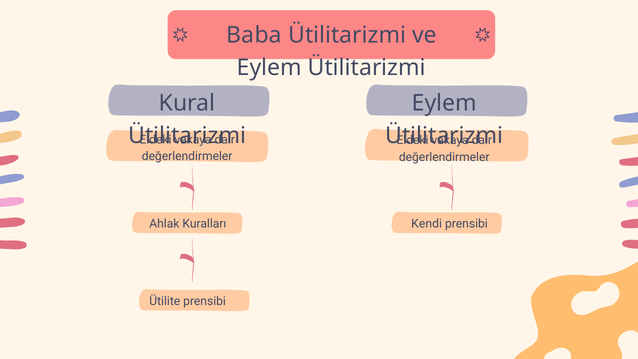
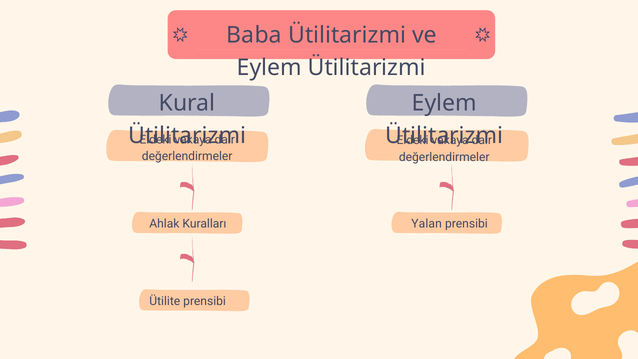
Kendi: Kendi -> Yalan (427, 224)
